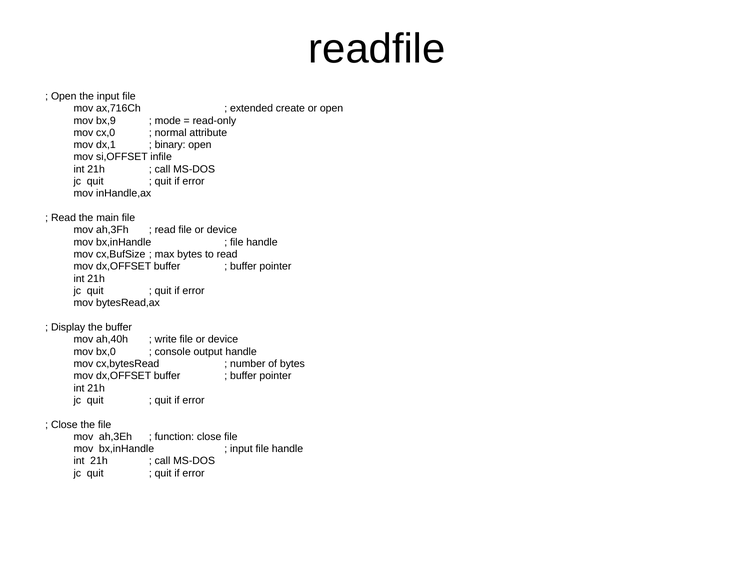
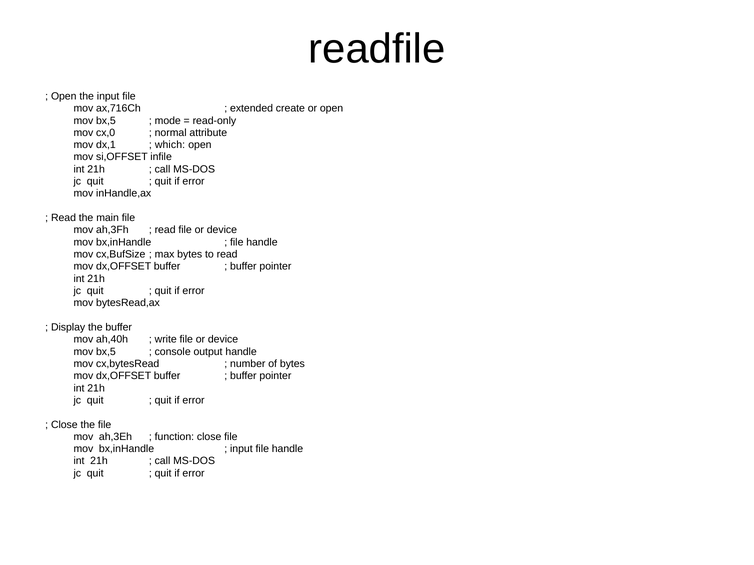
bx,9: bx,9 -> bx,5 (106, 121)
binary: binary -> which (170, 145)
bx,0: bx,0 -> bx,5 (106, 352)
